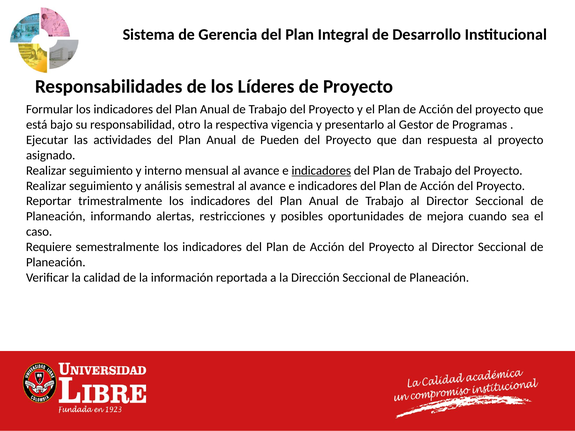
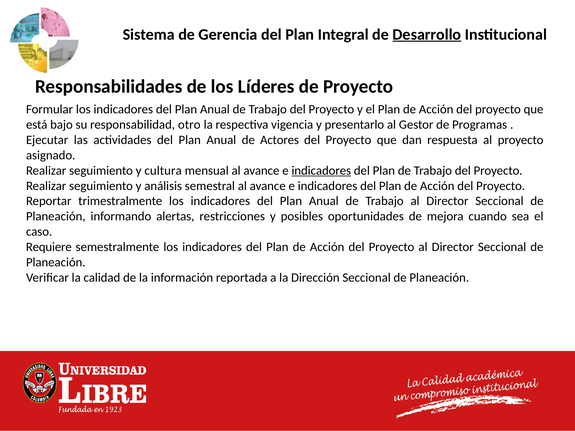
Desarrollo underline: none -> present (427, 34)
Pueden: Pueden -> Actores (280, 140)
interno: interno -> cultura (163, 171)
